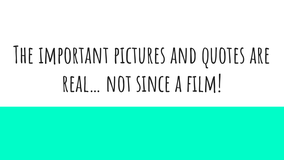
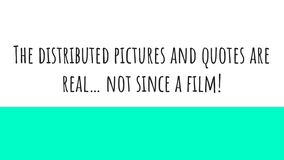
important: important -> distributed (74, 56)
